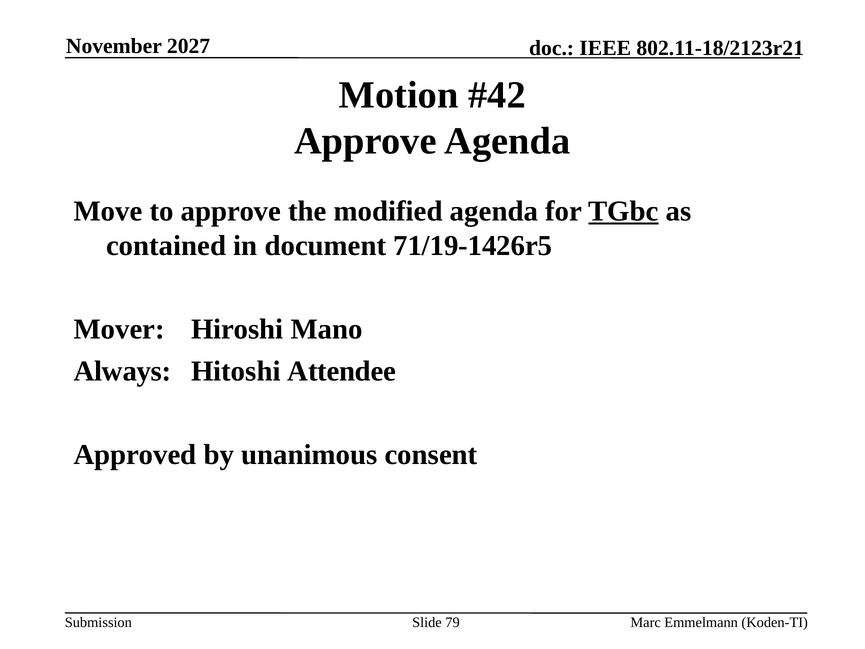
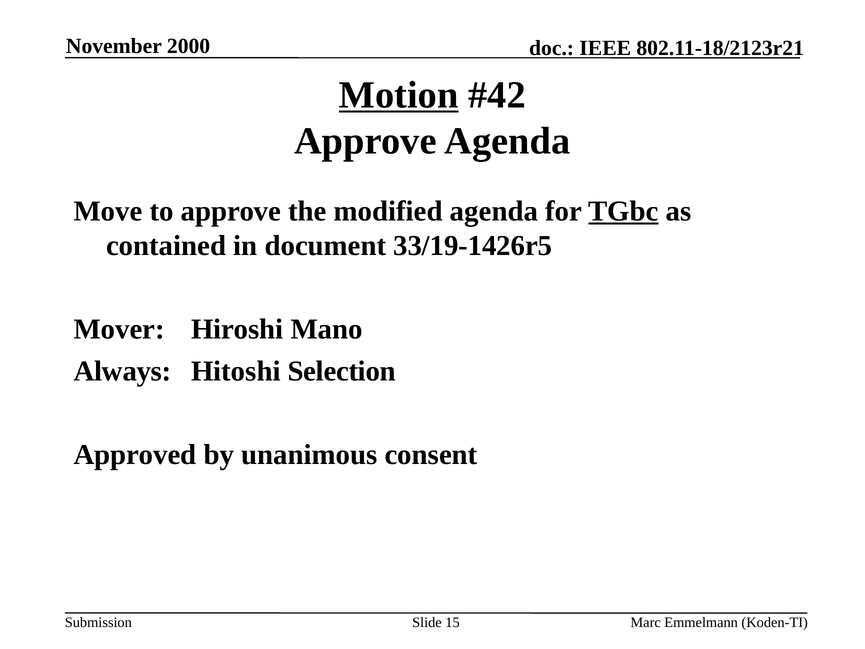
2027: 2027 -> 2000 (189, 46)
Motion underline: none -> present (399, 95)
71/19-1426r5: 71/19-1426r5 -> 33/19-1426r5 (473, 246)
Attendee: Attendee -> Selection (342, 371)
79: 79 -> 15 (453, 622)
